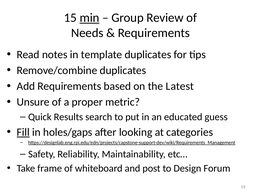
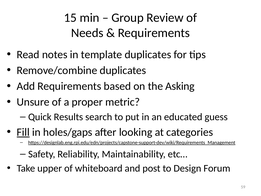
min underline: present -> none (90, 18)
Latest: Latest -> Asking (180, 86)
frame: frame -> upper (50, 168)
